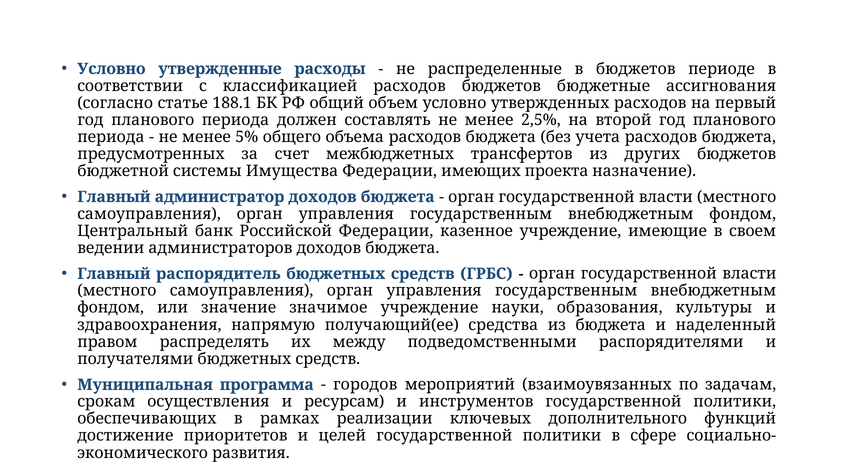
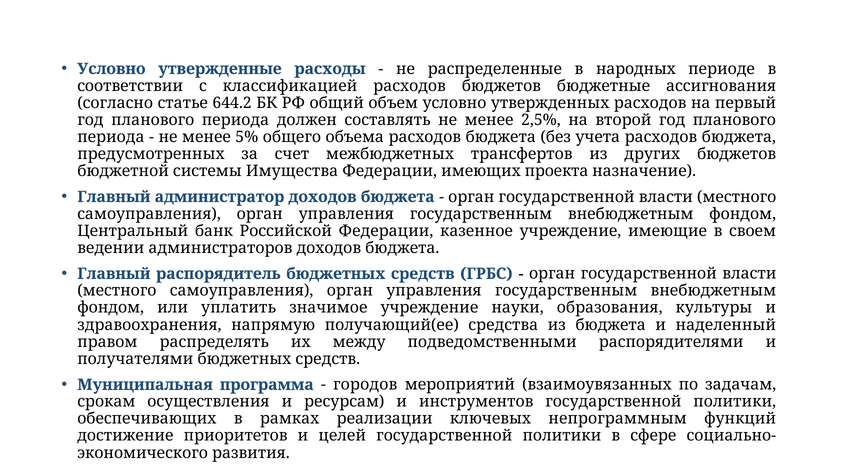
в бюджетов: бюджетов -> народных (636, 69)
188.1: 188.1 -> 644.2 (232, 103)
значение: значение -> уплатить (239, 308)
дополнительного: дополнительного -> непрограммным (618, 419)
